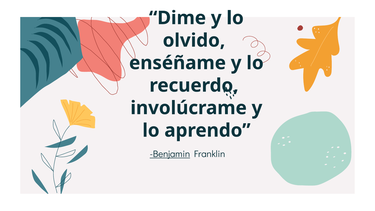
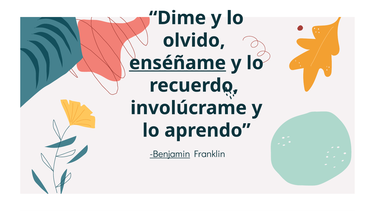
enséñame underline: none -> present (178, 63)
